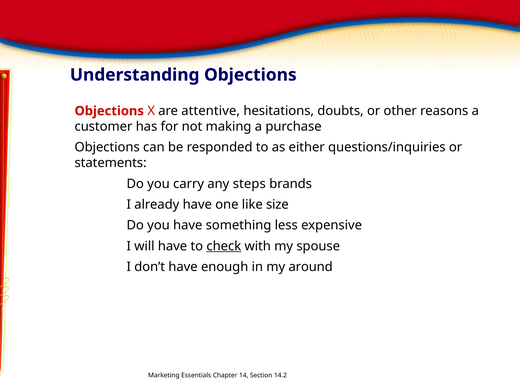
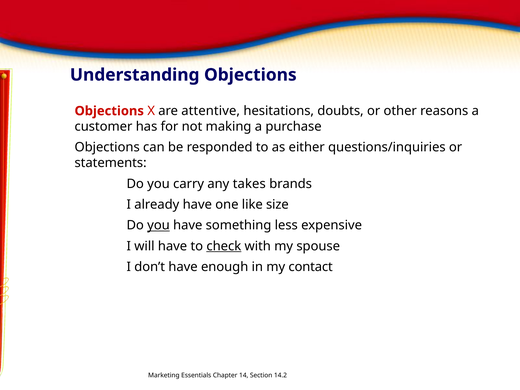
steps: steps -> takes (249, 184)
you underline: none -> present (159, 225)
around: around -> contact (311, 267)
